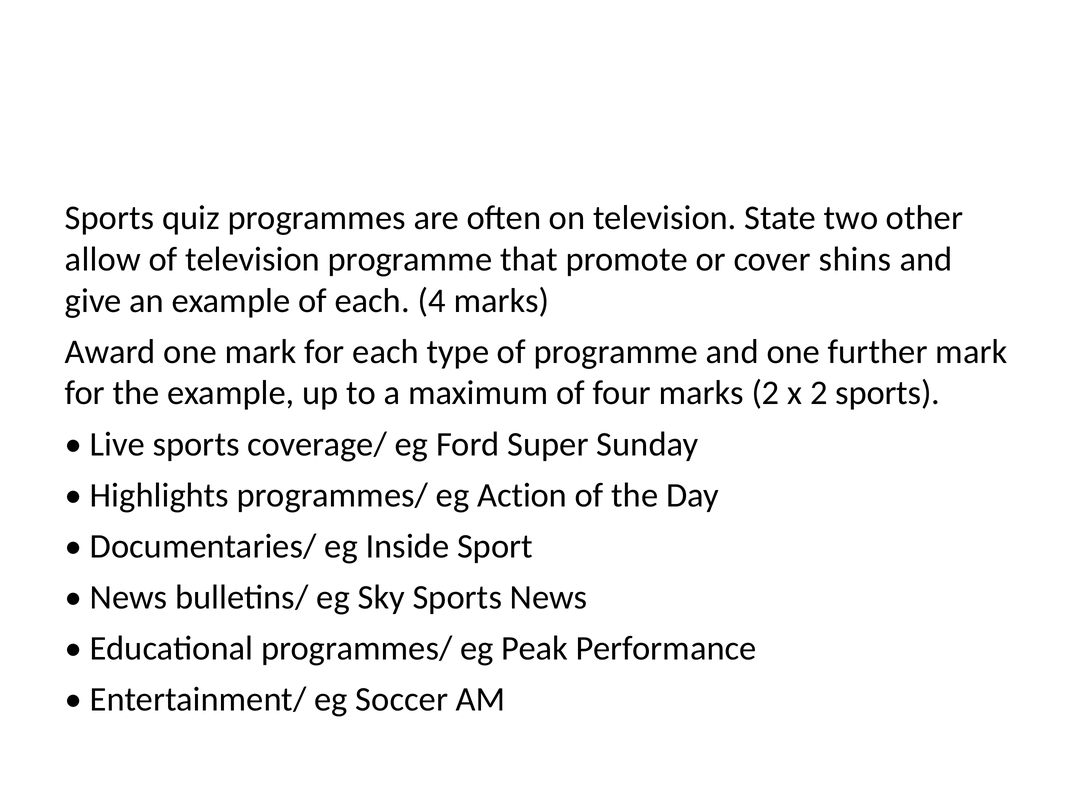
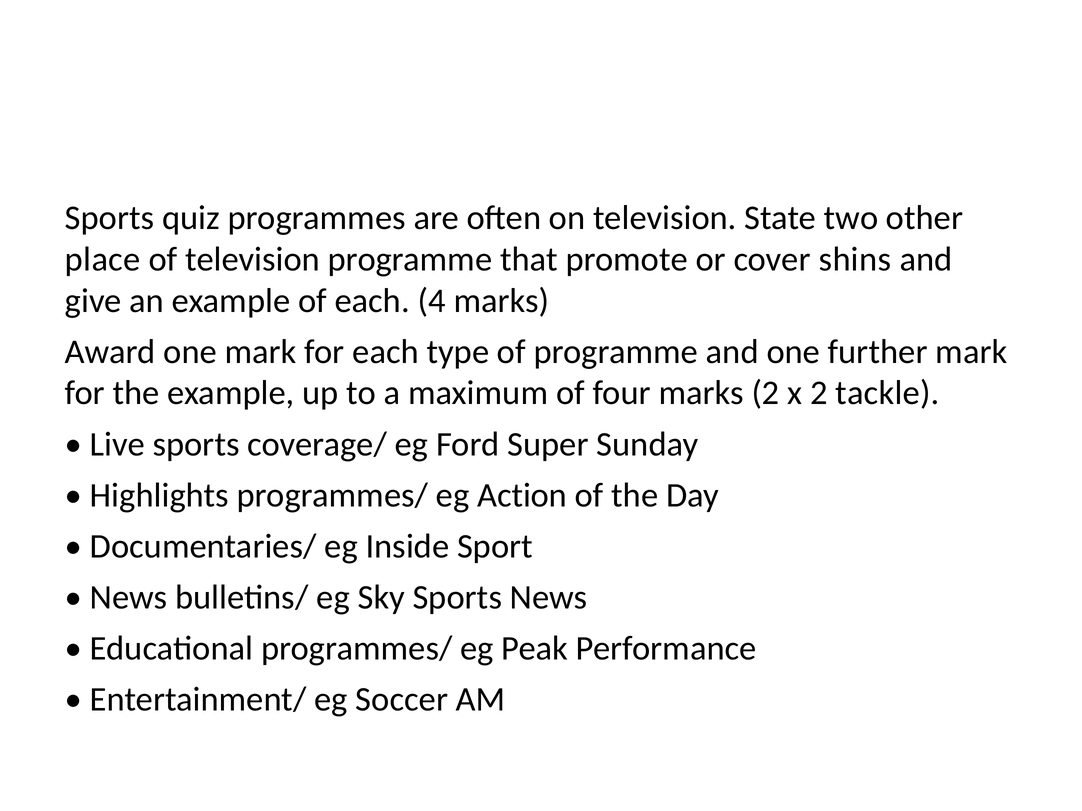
allow: allow -> place (103, 259)
2 sports: sports -> tackle (888, 393)
